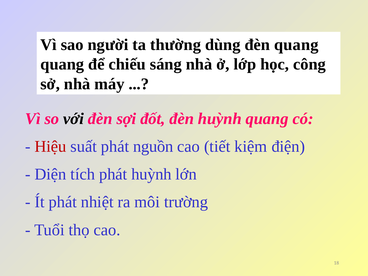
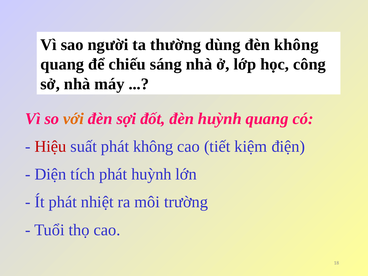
đèn quang: quang -> không (296, 45)
với colour: black -> orange (74, 119)
phát nguồn: nguồn -> không (153, 146)
